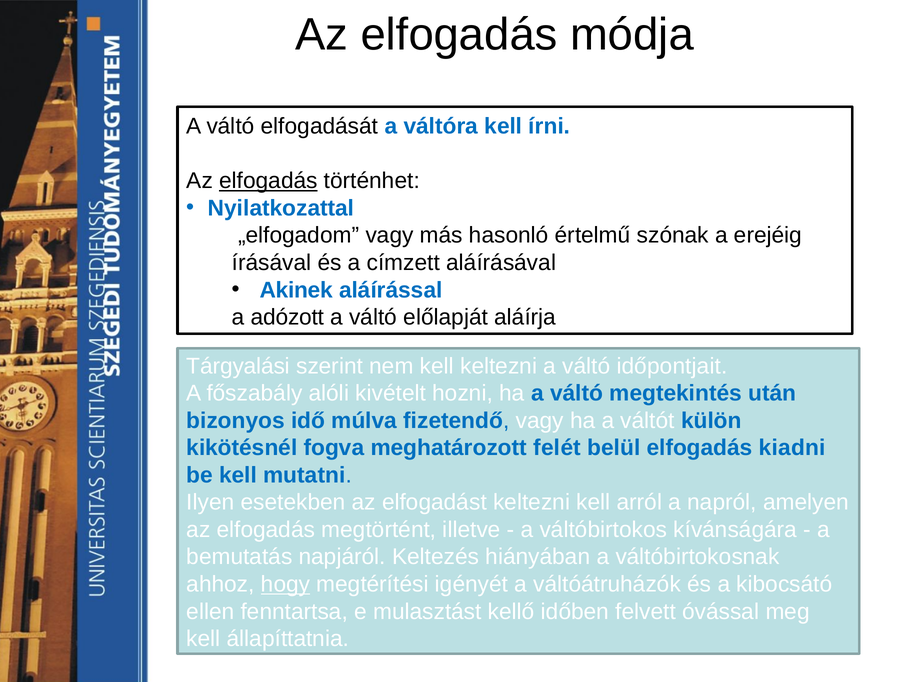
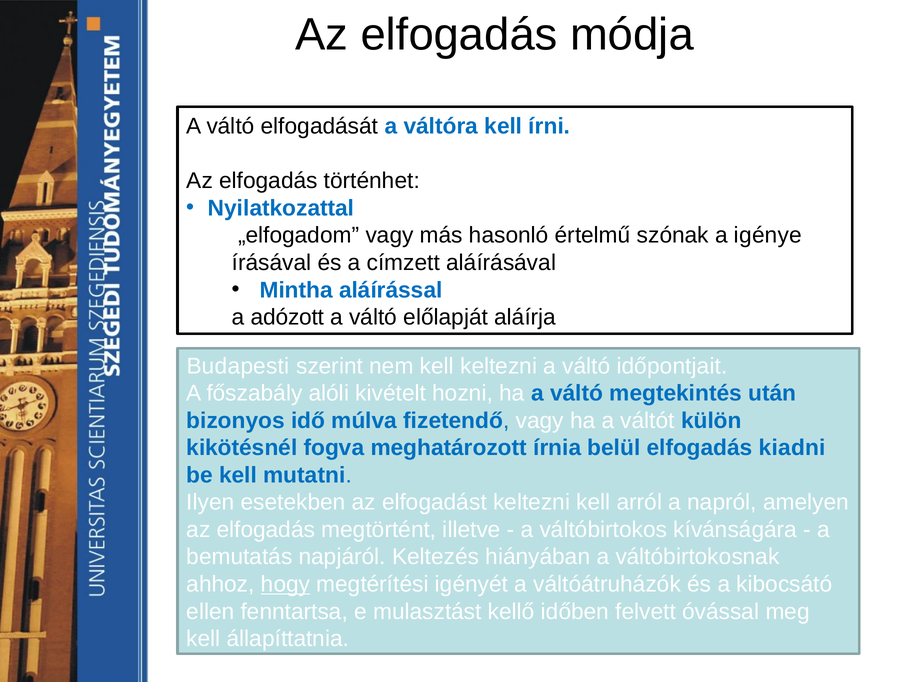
elfogadás underline: present -> none (268, 181)
erejéig: erejéig -> igénye (768, 235)
Akinek: Akinek -> Mintha (296, 290)
Tárgyalási: Tárgyalási -> Budapesti (238, 366)
felét: felét -> írnia (557, 448)
